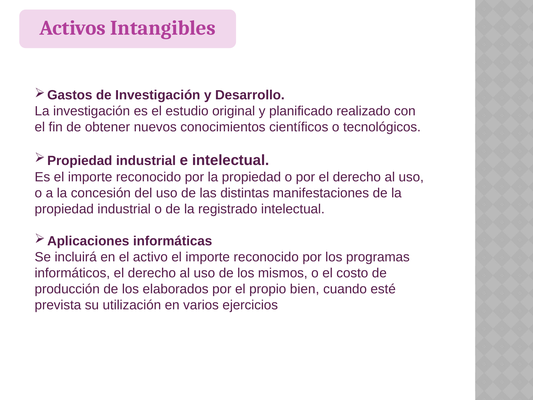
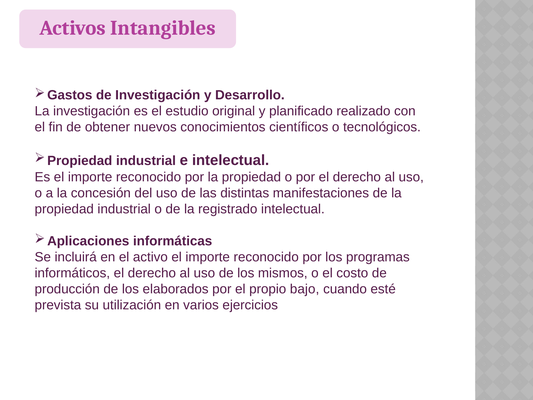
bien: bien -> bajo (305, 289)
